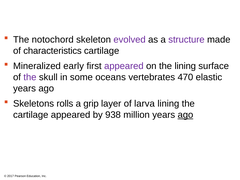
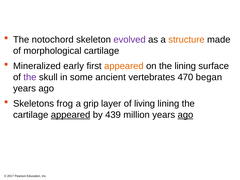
structure colour: purple -> orange (186, 40)
characteristics: characteristics -> morphological (52, 51)
appeared colour: purple -> orange (124, 66)
oceans: oceans -> ancient (111, 77)
elastic: elastic -> began (209, 77)
rolls: rolls -> frog (65, 104)
larva: larva -> living (145, 104)
appeared underline: none -> present (71, 115)
938: 938 -> 439 (113, 115)
